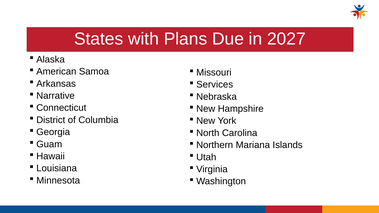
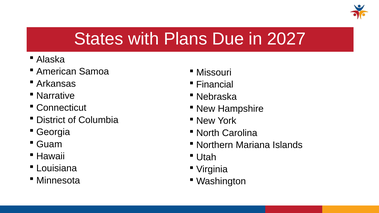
Services: Services -> Financial (215, 85)
